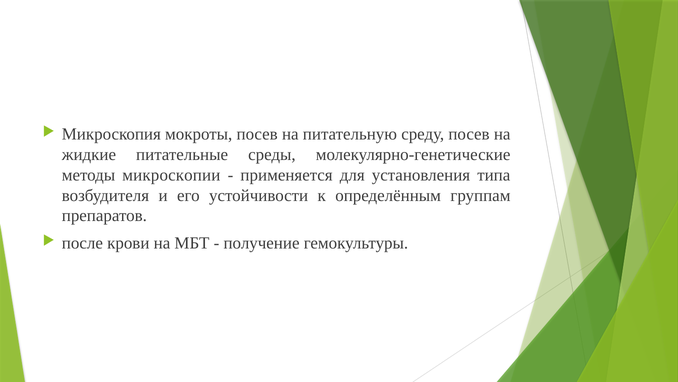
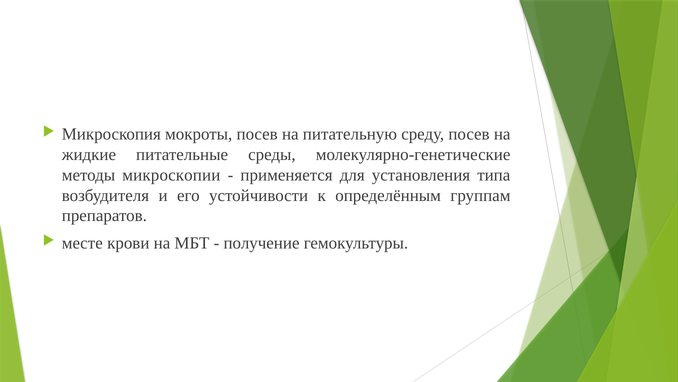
после: после -> месте (82, 243)
